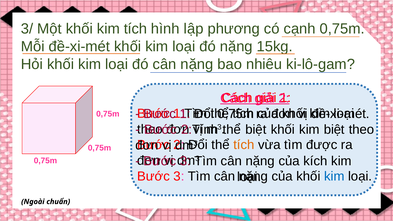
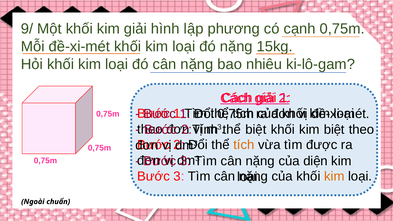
3/: 3/ -> 9/ (27, 29)
kim tích: tích -> giải (135, 29)
kích: kích -> diện (316, 161)
kim colour: blue -> orange (334, 176)
